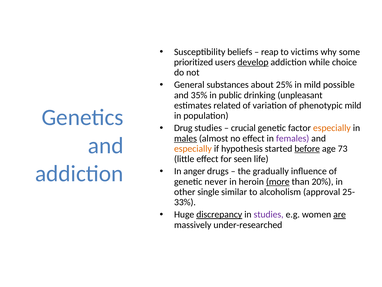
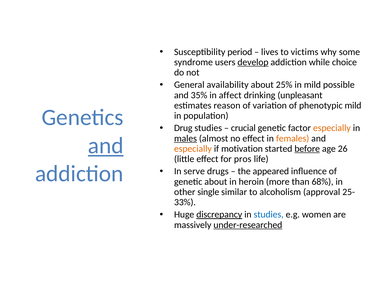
beliefs: beliefs -> period (240, 52)
reap: reap -> lives (270, 52)
prioritized: prioritized -> syndrome (193, 62)
substances: substances -> availability (228, 85)
public: public -> affect (230, 95)
related: related -> reason (227, 105)
females colour: purple -> orange (293, 138)
and underline: none -> present (106, 145)
hypothesis: hypothesis -> motivation (242, 148)
73: 73 -> 26 (343, 148)
seen: seen -> pros (243, 159)
anger: anger -> serve (194, 171)
gradually: gradually -> appeared (271, 171)
genetic never: never -> about (216, 181)
more underline: present -> none (278, 181)
20%: 20% -> 68% (323, 181)
studies colour: purple -> blue (269, 214)
are underline: present -> none (340, 214)
under-researched underline: none -> present (248, 224)
